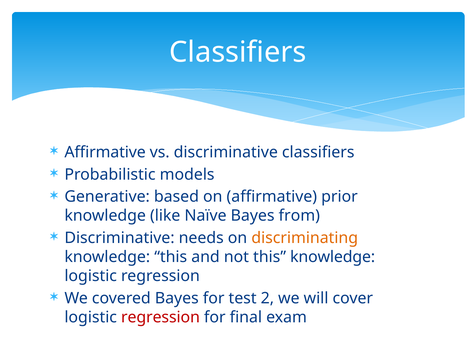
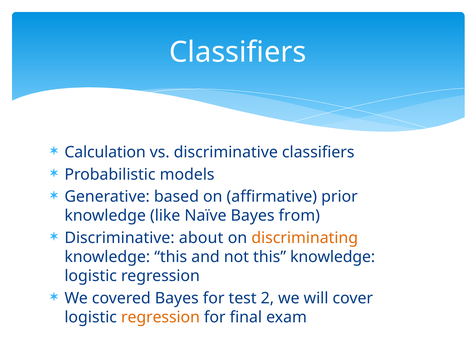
Affirmative: Affirmative -> Calculation (105, 152)
needs: needs -> about (201, 238)
regression colour: red -> orange (160, 317)
